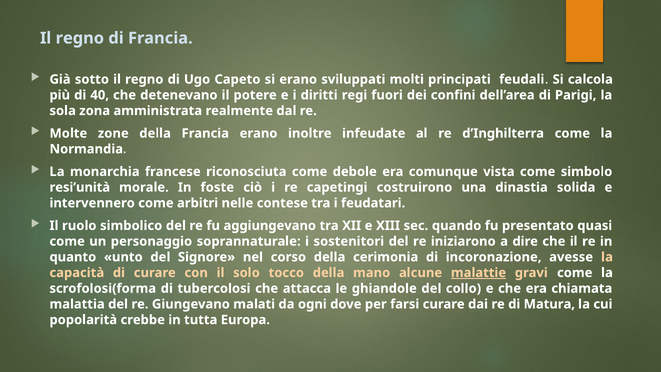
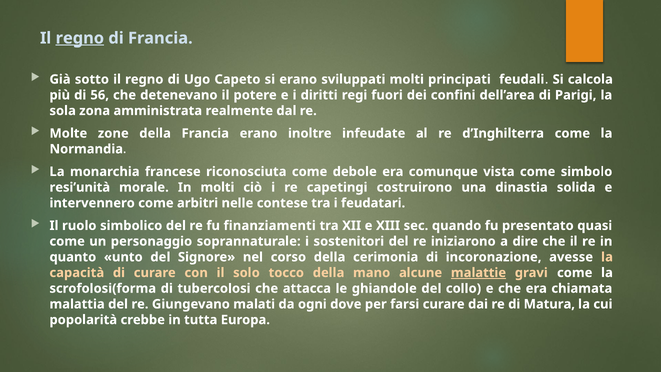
regno underline: none -> present (80, 38)
40: 40 -> 56 (100, 95)
In foste: foste -> molti (217, 187)
aggiungevano: aggiungevano -> finanziamenti (270, 226)
